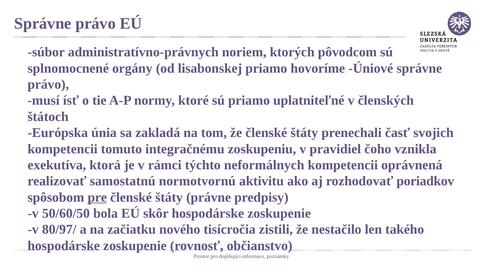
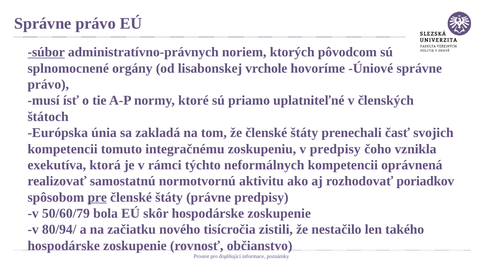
súbor underline: none -> present (46, 52)
lisabonskej priamo: priamo -> vrchole (266, 68)
v pravidiel: pravidiel -> predpisy (335, 149)
50/60/50: 50/60/50 -> 50/60/79 (66, 213)
80/97/: 80/97/ -> 80/94/ (59, 229)
